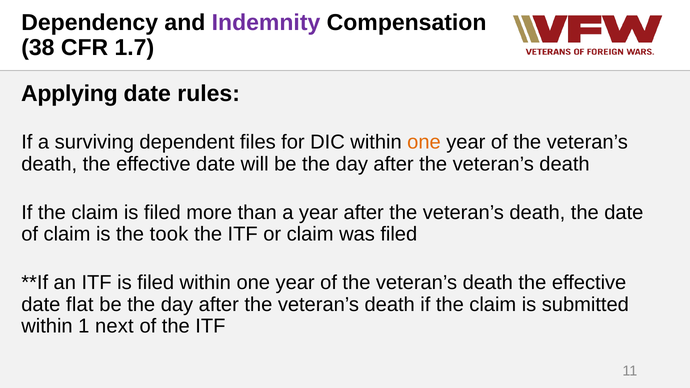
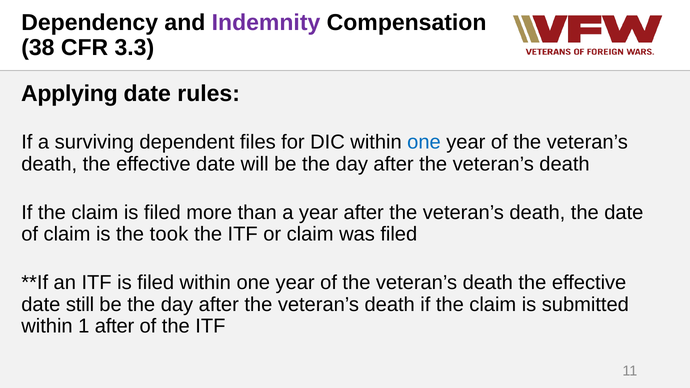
1.7: 1.7 -> 3.3 (134, 48)
one colour: orange -> blue (424, 142)
flat: flat -> still (80, 305)
1 next: next -> after (115, 326)
